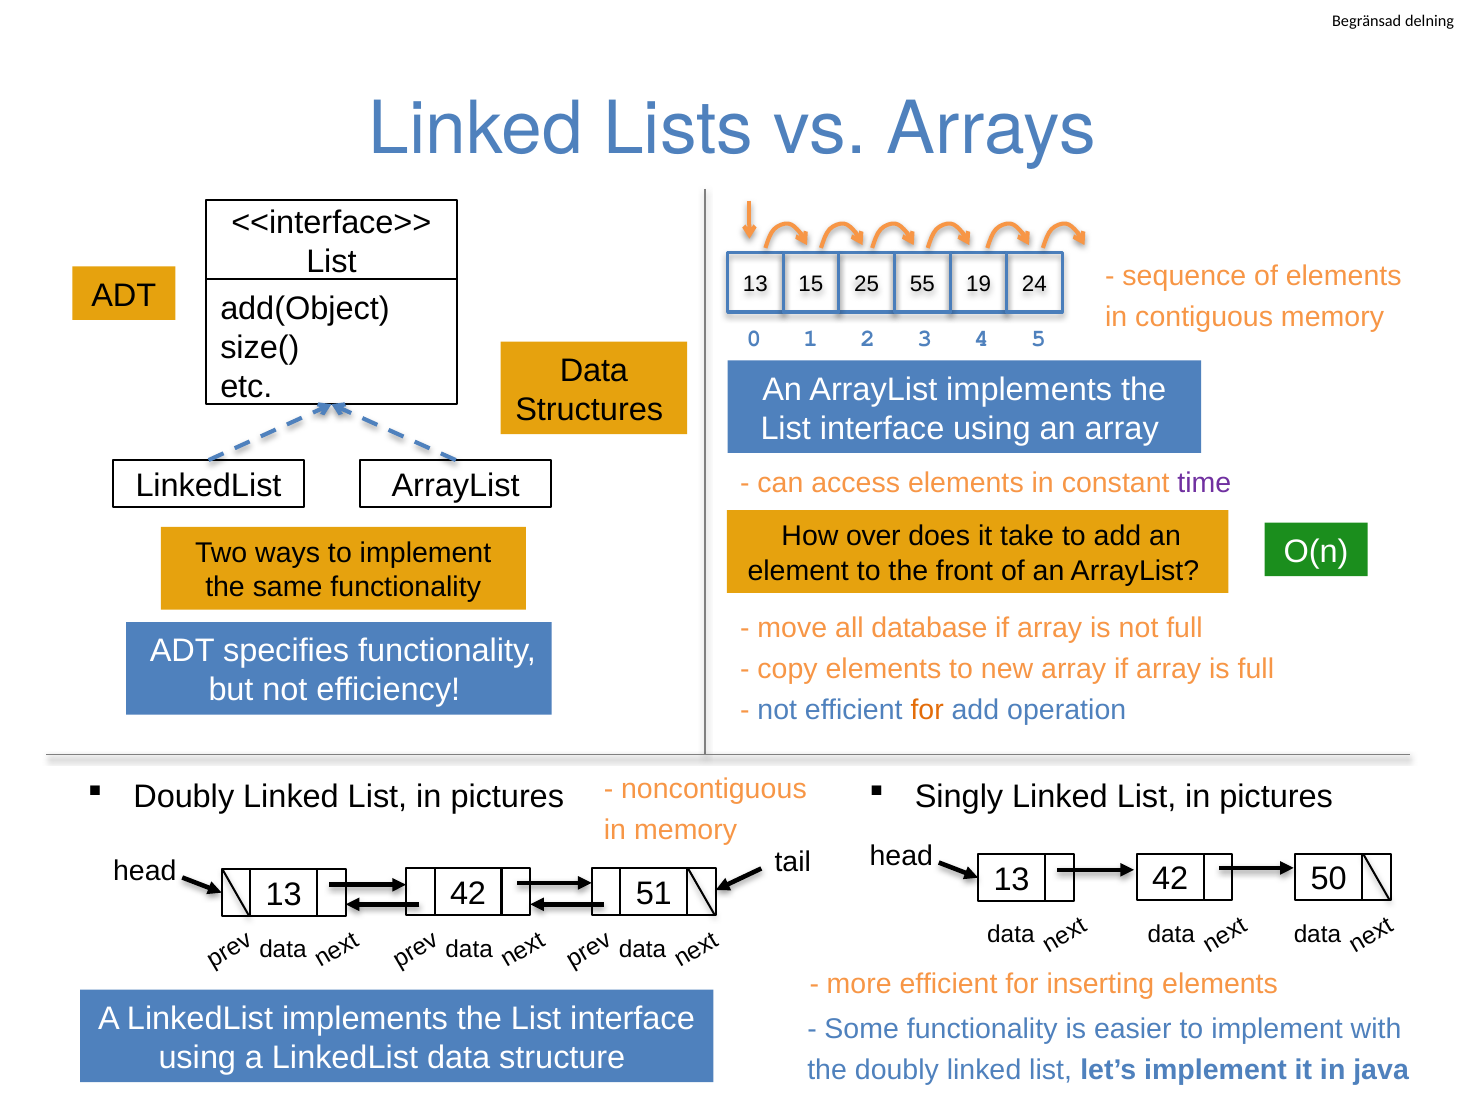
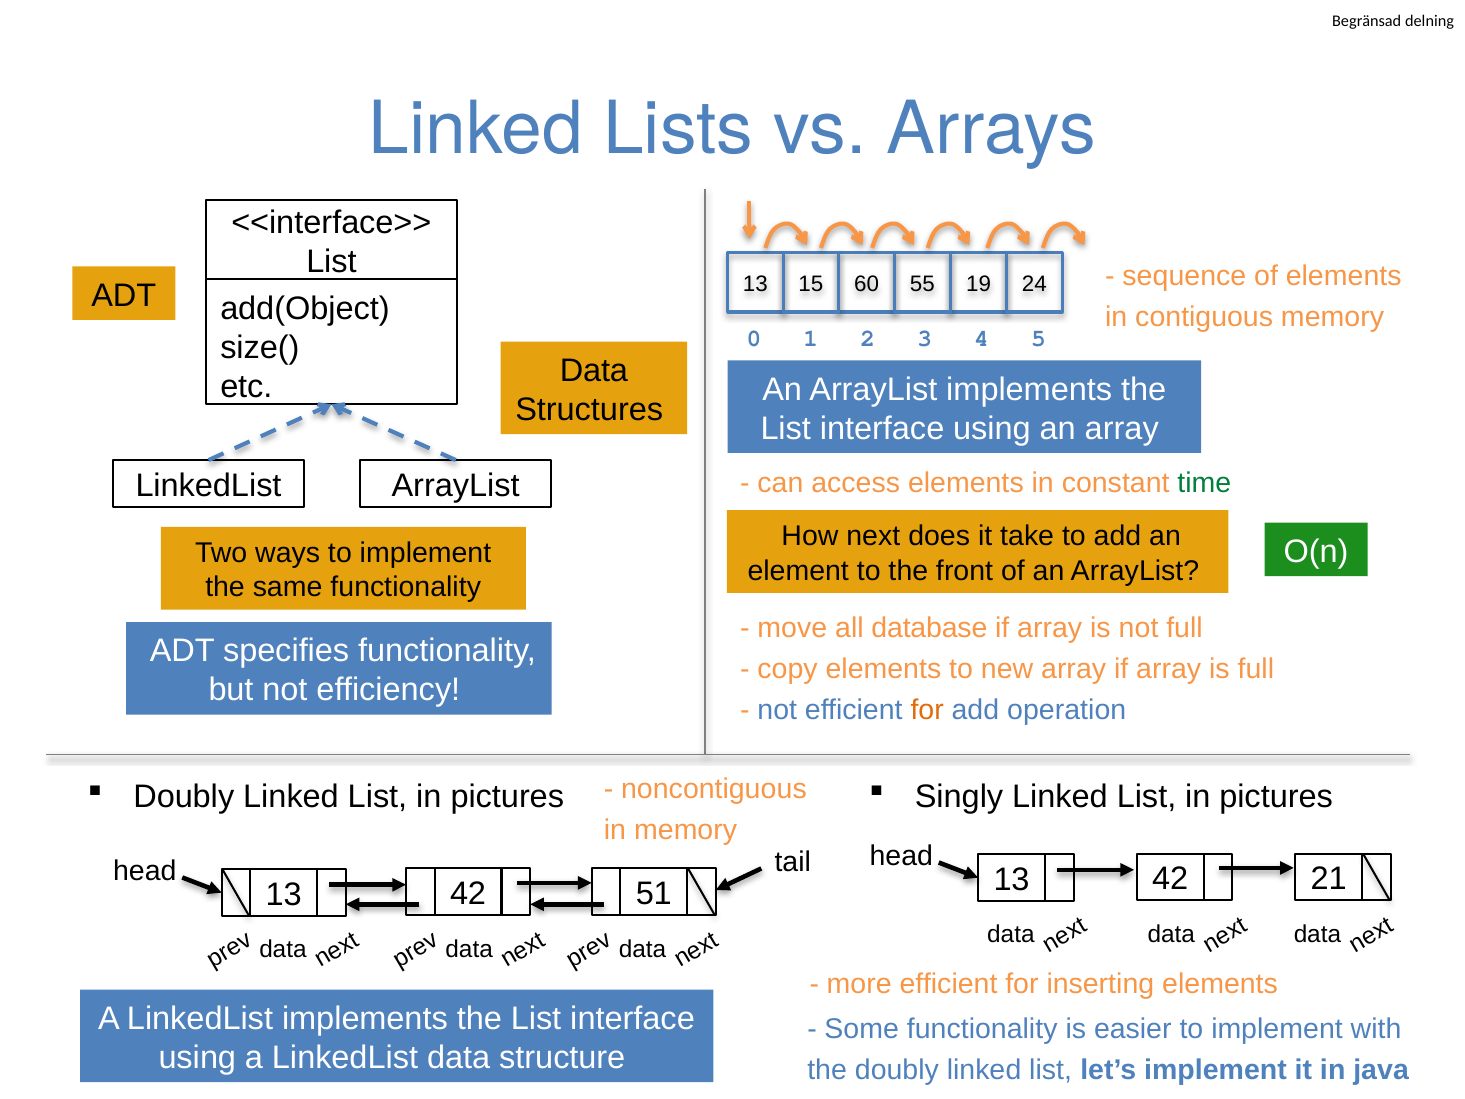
25: 25 -> 60 (867, 284)
time colour: purple -> green (1204, 483)
over: over -> next (873, 536)
50: 50 -> 21 (1329, 879)
